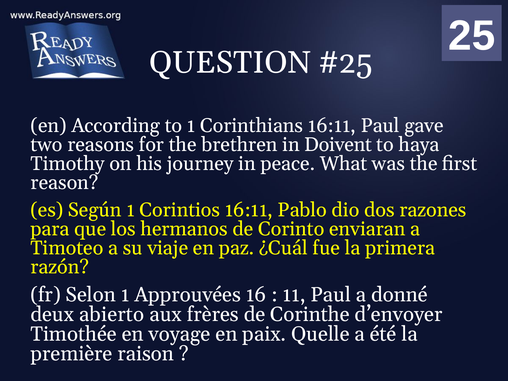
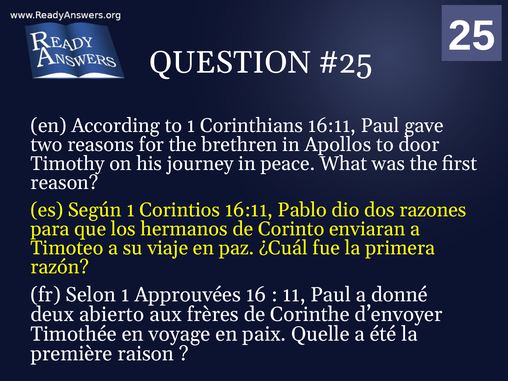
Doivent: Doivent -> Apollos (338, 145)
haya: haya -> door (419, 145)
